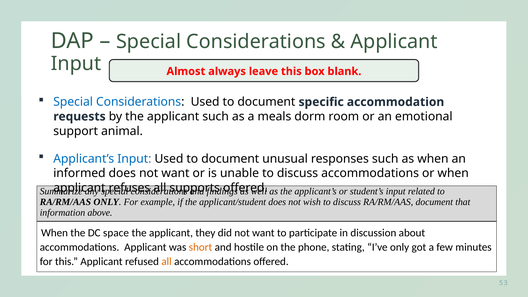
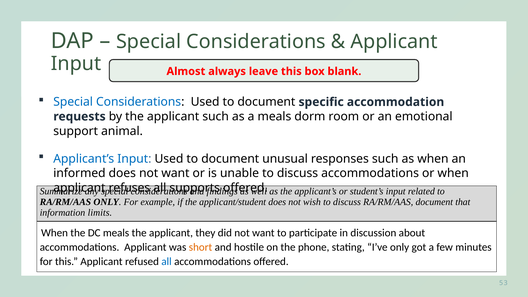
above: above -> limits (100, 213)
DC space: space -> meals (116, 233)
all colour: orange -> blue (167, 262)
